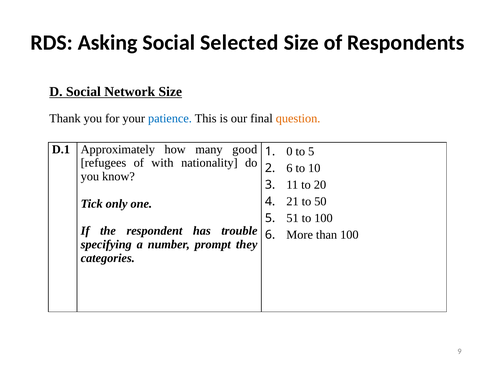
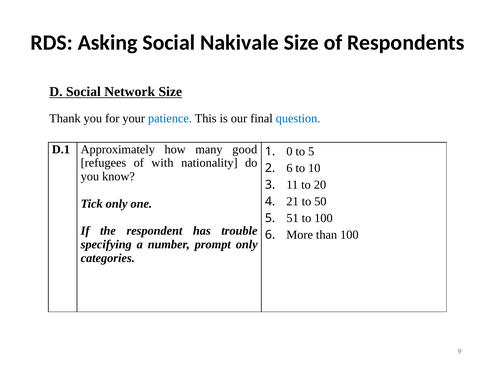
Selected: Selected -> Nakivale (239, 43)
question colour: orange -> blue (298, 119)
prompt they: they -> only (247, 245)
